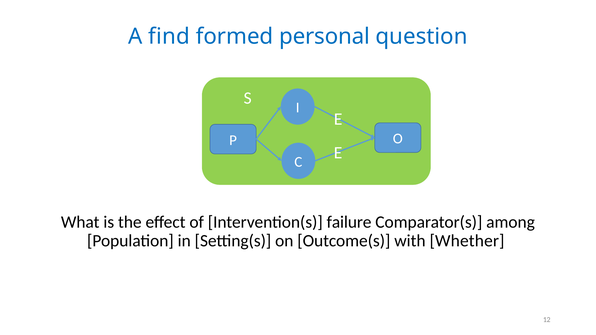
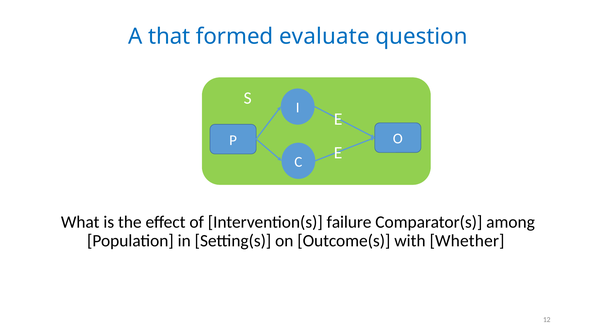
find: find -> that (169, 36)
personal: personal -> evaluate (324, 36)
